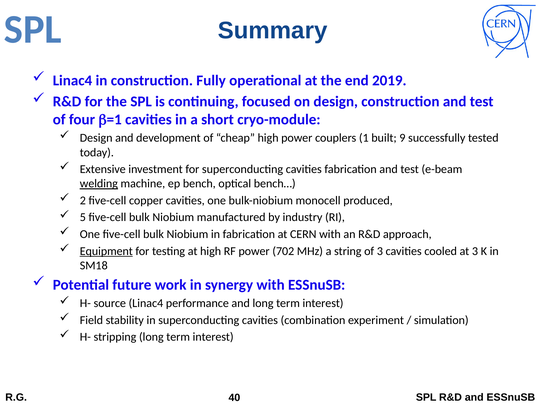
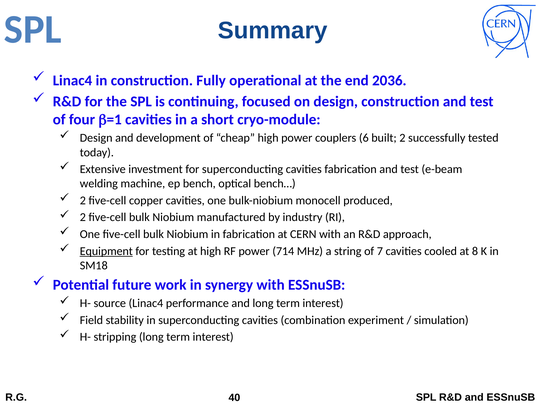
2019: 2019 -> 2036 (389, 80)
1: 1 -> 6 (364, 138)
built 9: 9 -> 2 (402, 138)
welding underline: present -> none (99, 184)
5: 5 -> 2 (83, 217)
702: 702 -> 714 (283, 251)
of 3: 3 -> 7 (380, 251)
at 3: 3 -> 8 (475, 251)
